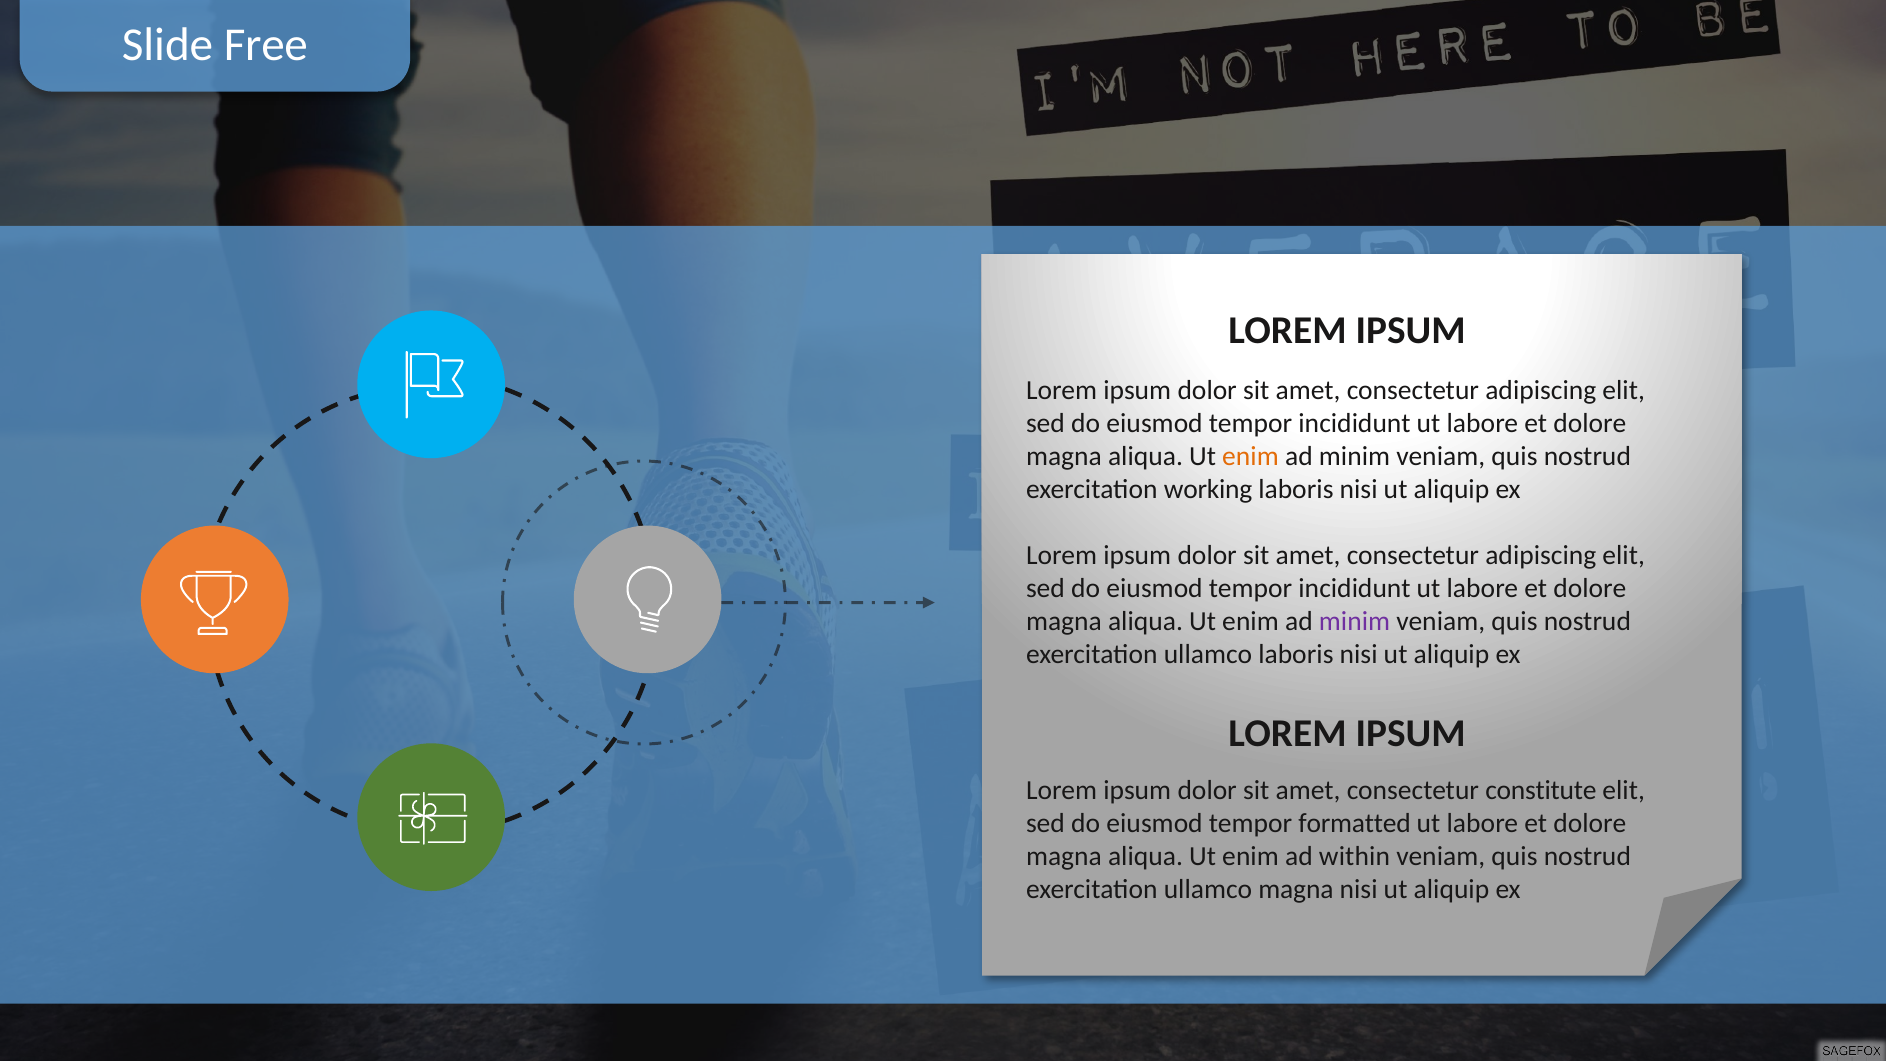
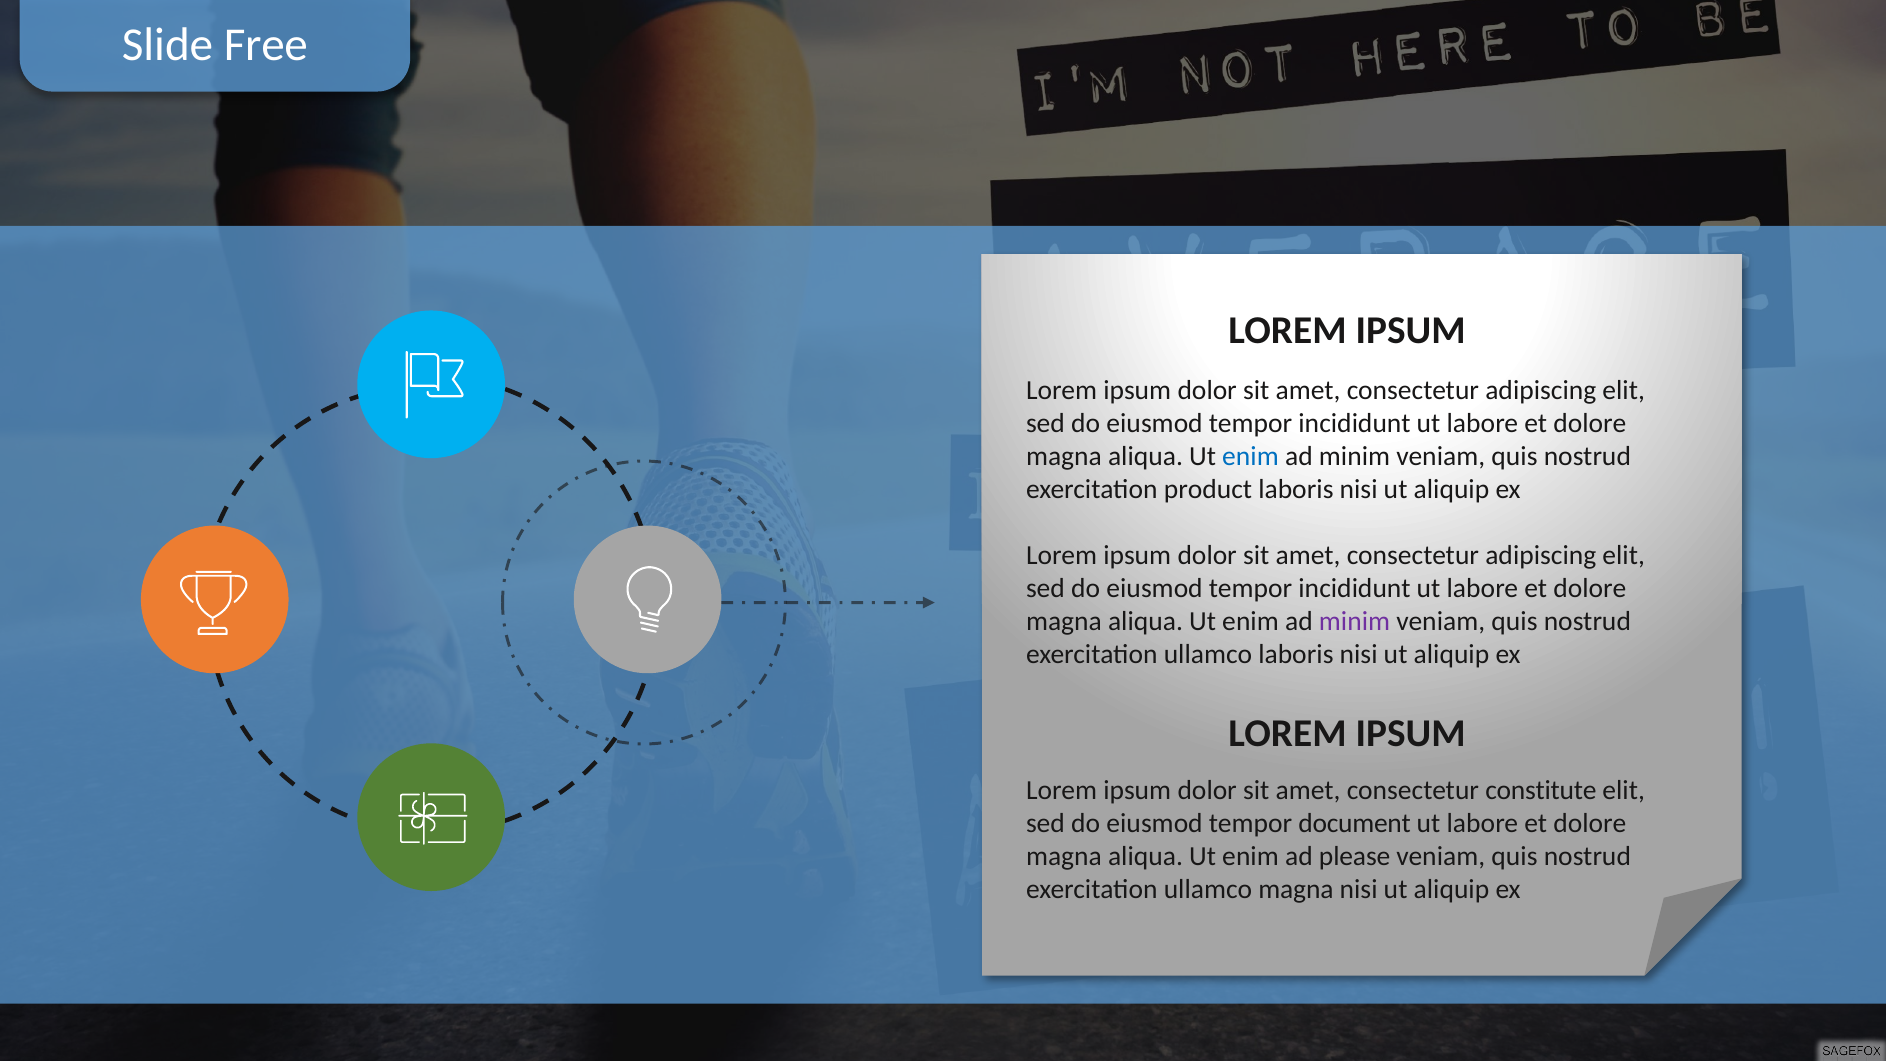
enim colour: orange -> blue (1250, 456)
working: working -> product (1208, 490)
formatted: formatted -> document (1355, 824)
within: within -> please (1355, 857)
